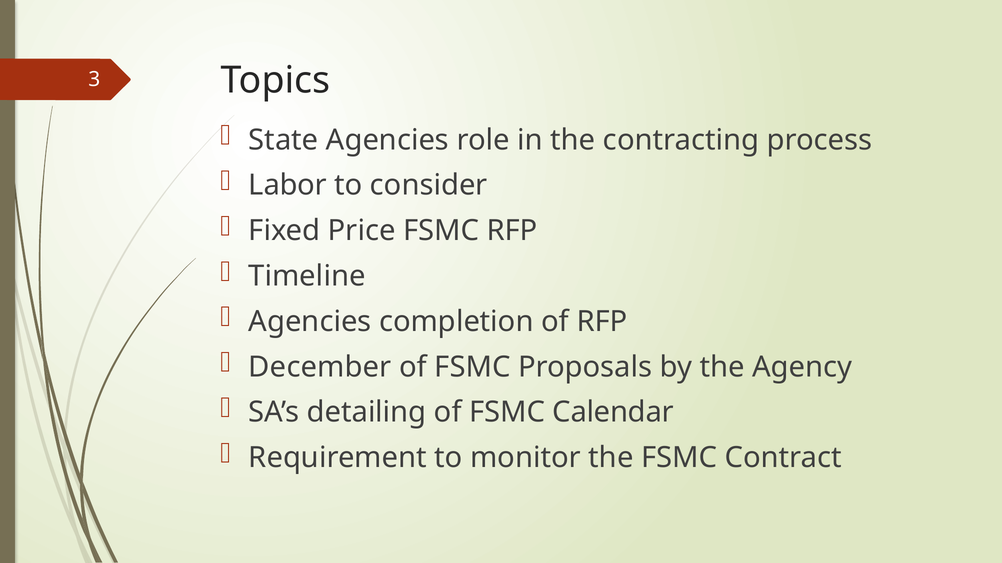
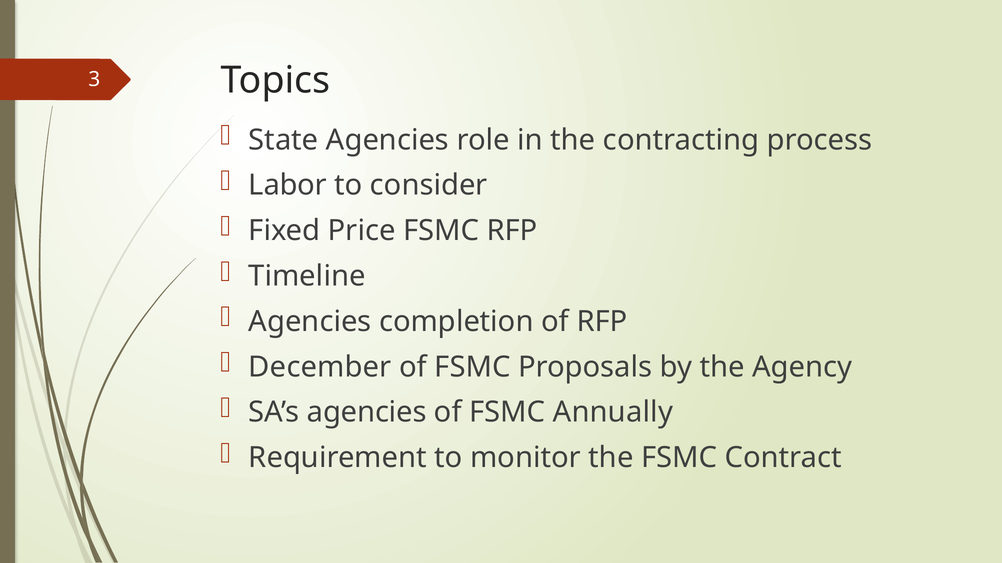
SA’s detailing: detailing -> agencies (367, 413)
Calendar: Calendar -> Annually (613, 413)
